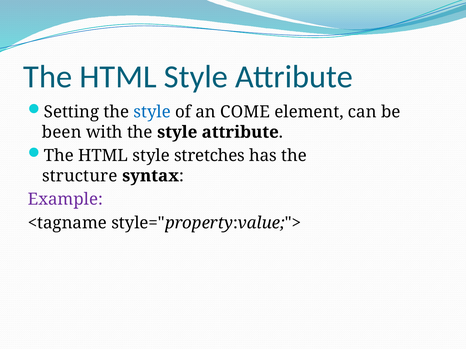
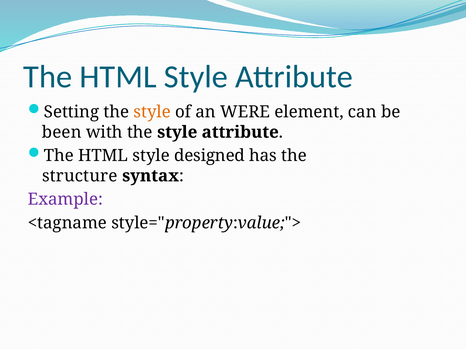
style colour: blue -> orange (152, 112)
COME: COME -> WERE (245, 112)
stretches: stretches -> designed (210, 156)
